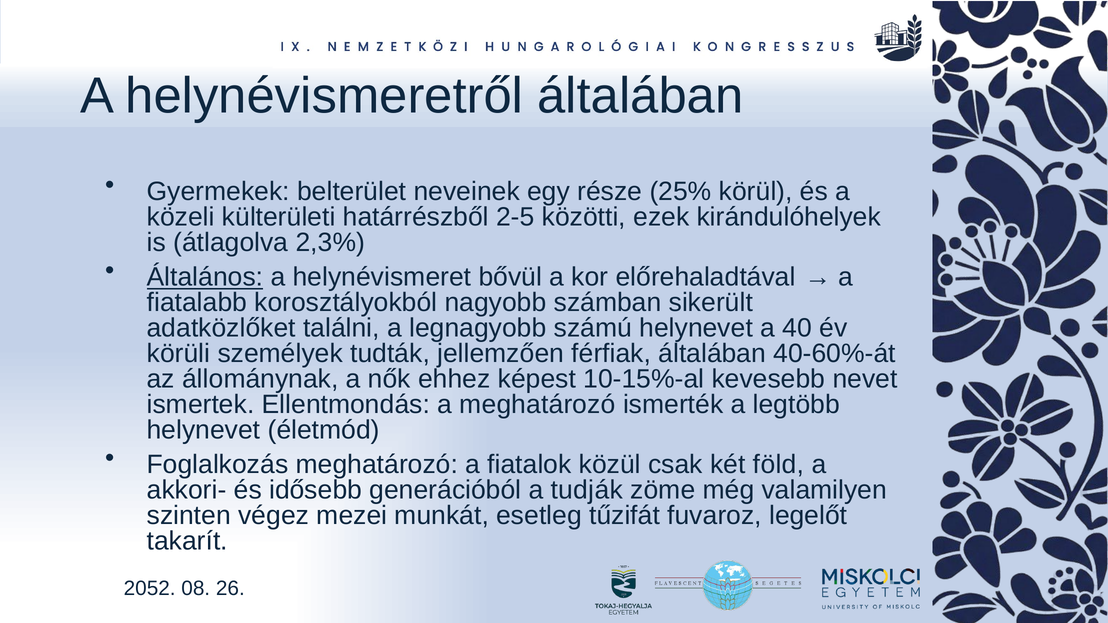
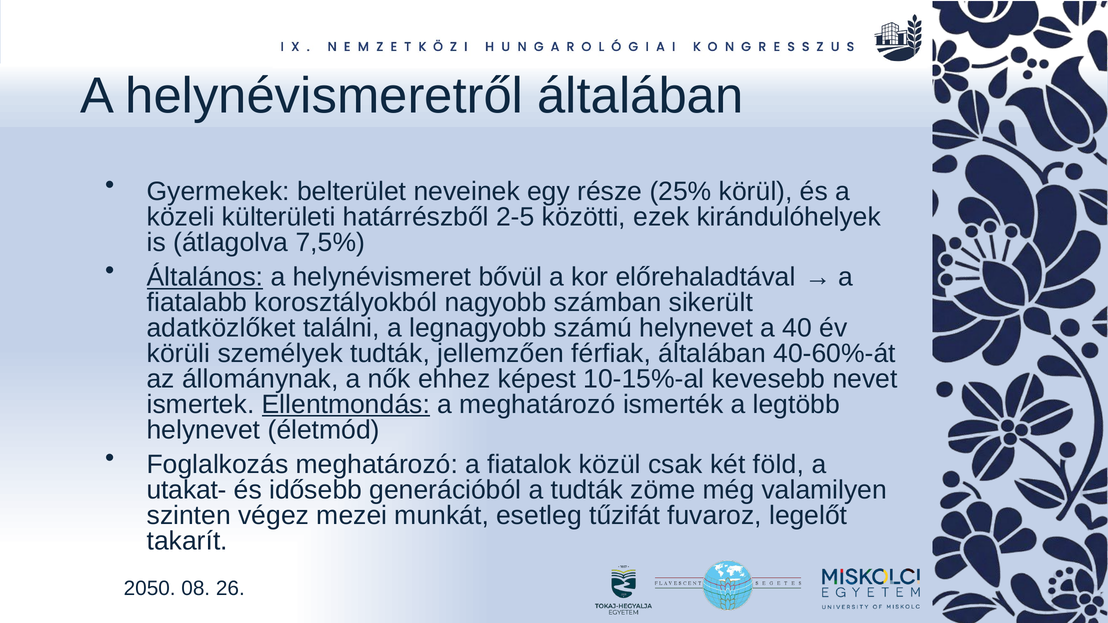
2,3%: 2,3% -> 7,5% (330, 243)
Ellentmondás underline: none -> present (346, 405)
akkori-: akkori- -> utakat- (187, 490)
a tudják: tudják -> tudták (587, 490)
2052: 2052 -> 2050 (150, 588)
